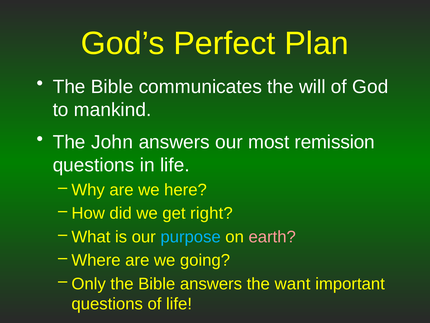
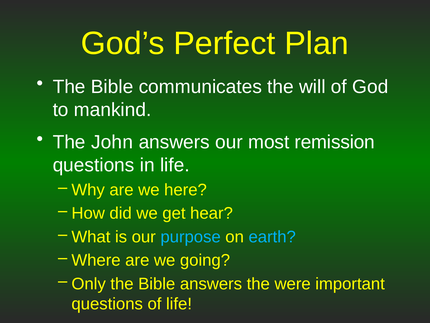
right: right -> hear (212, 213)
earth colour: pink -> light blue (272, 237)
want: want -> were (293, 283)
